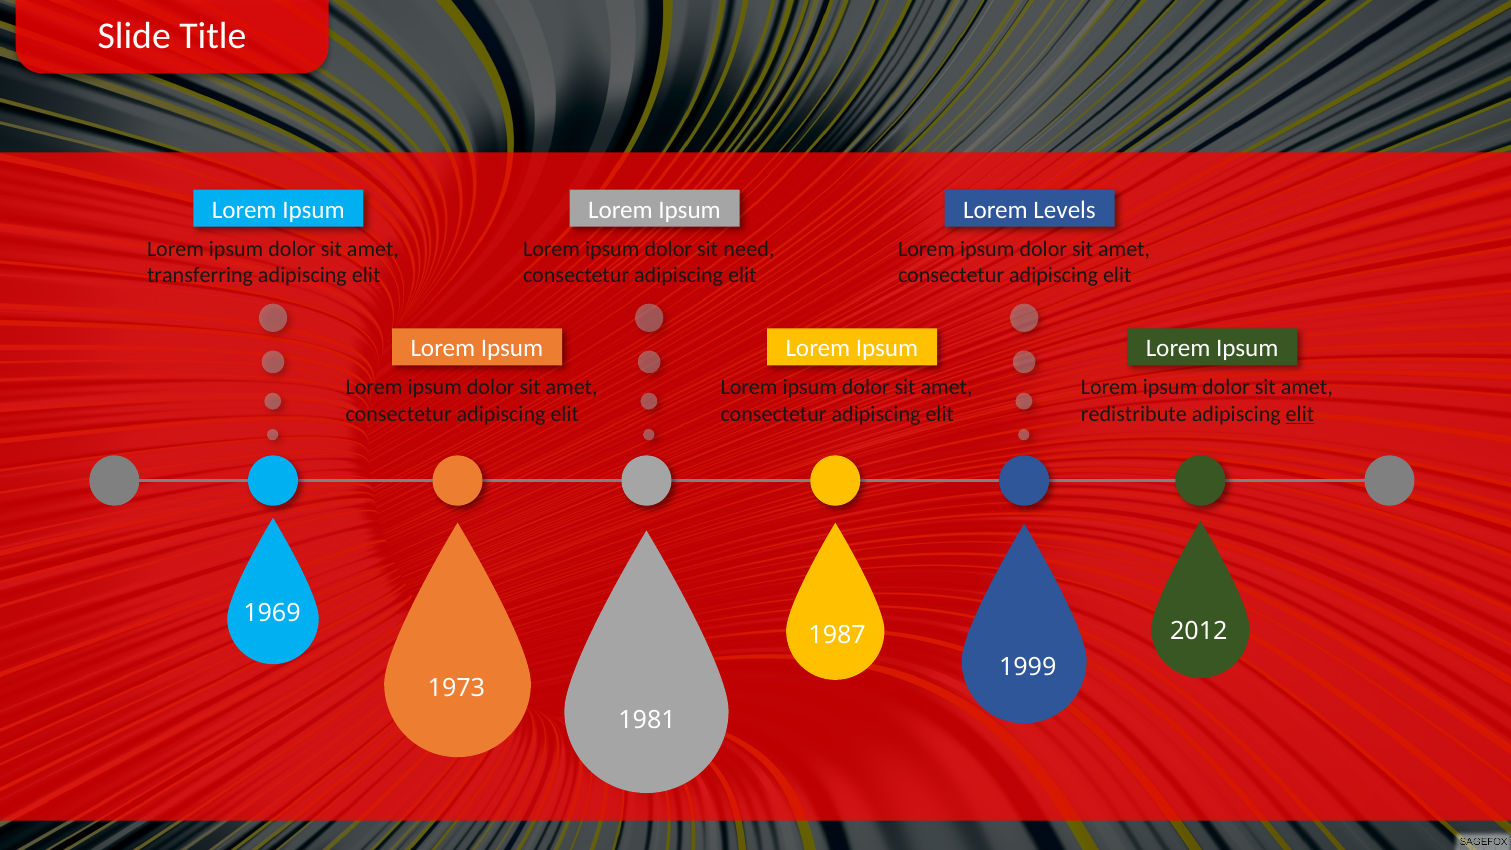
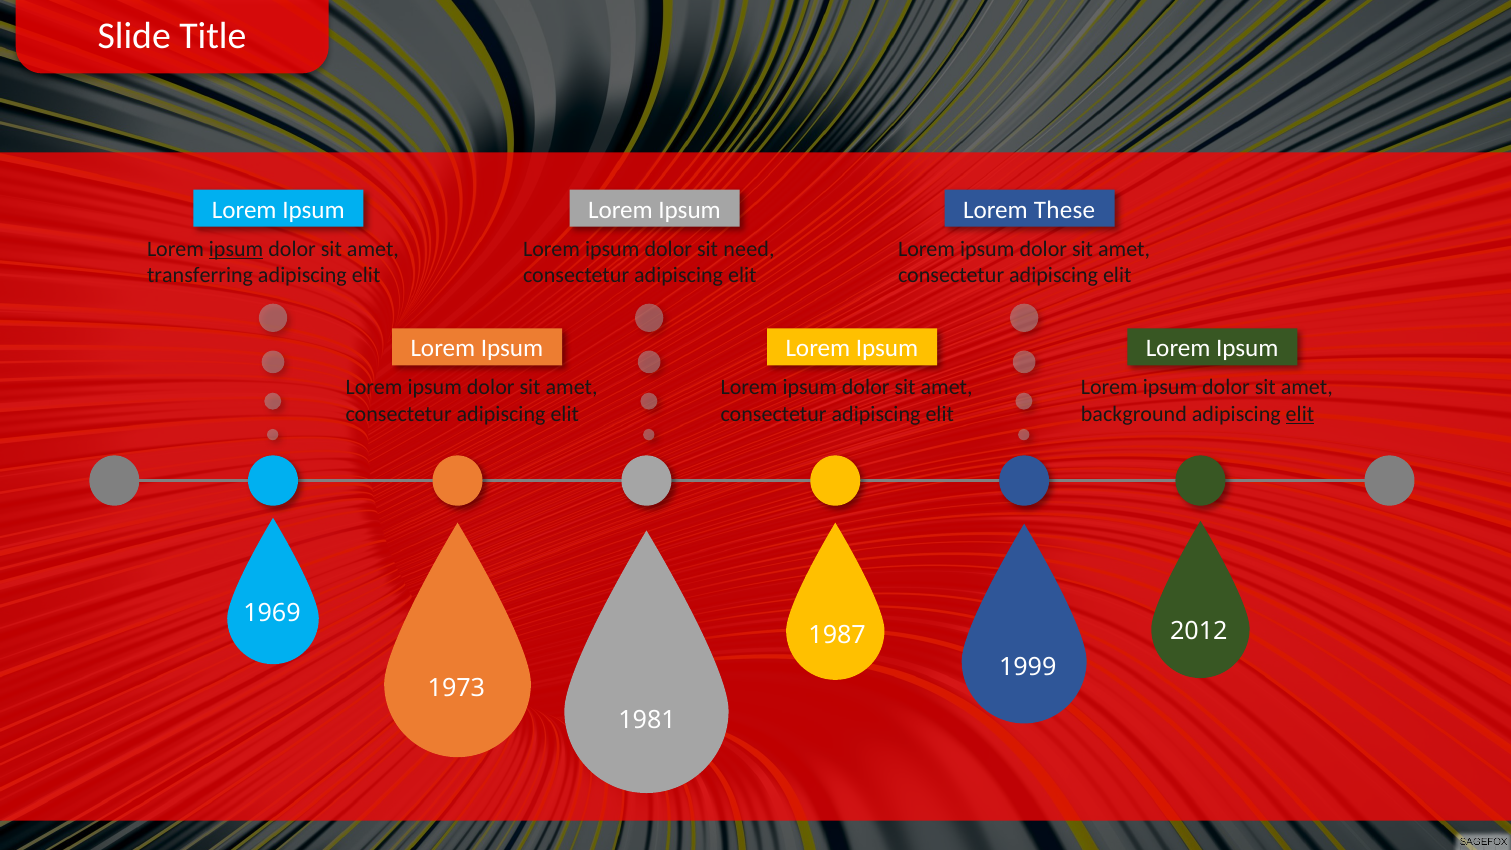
Levels: Levels -> These (1064, 210)
ipsum underline: none -> present (236, 249)
redistribute: redistribute -> background (1134, 414)
